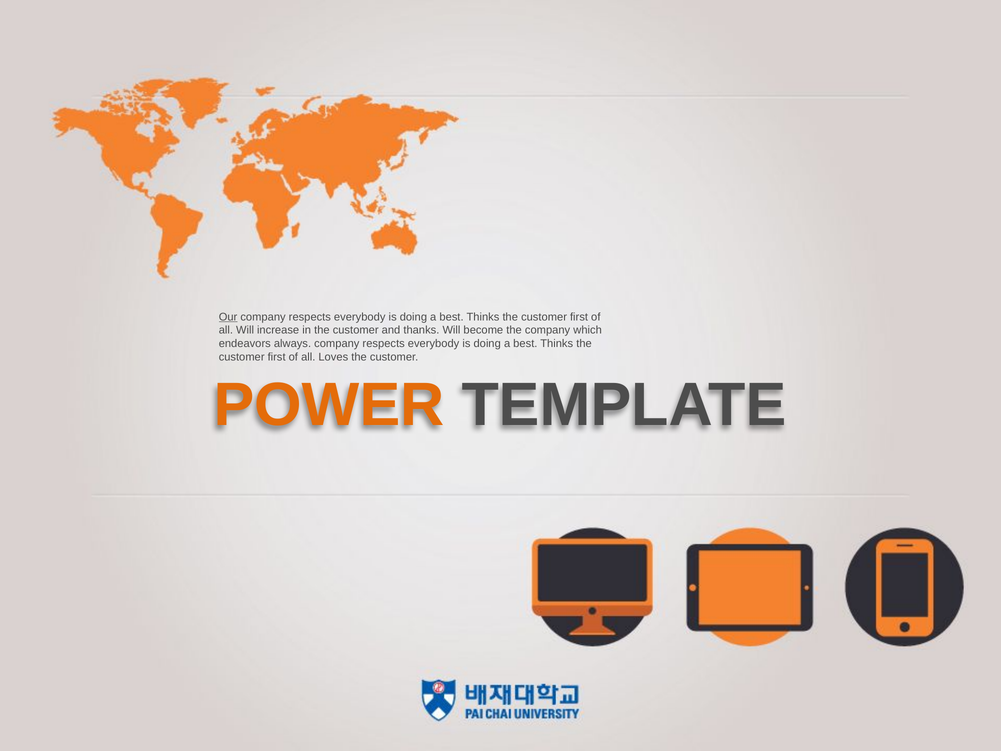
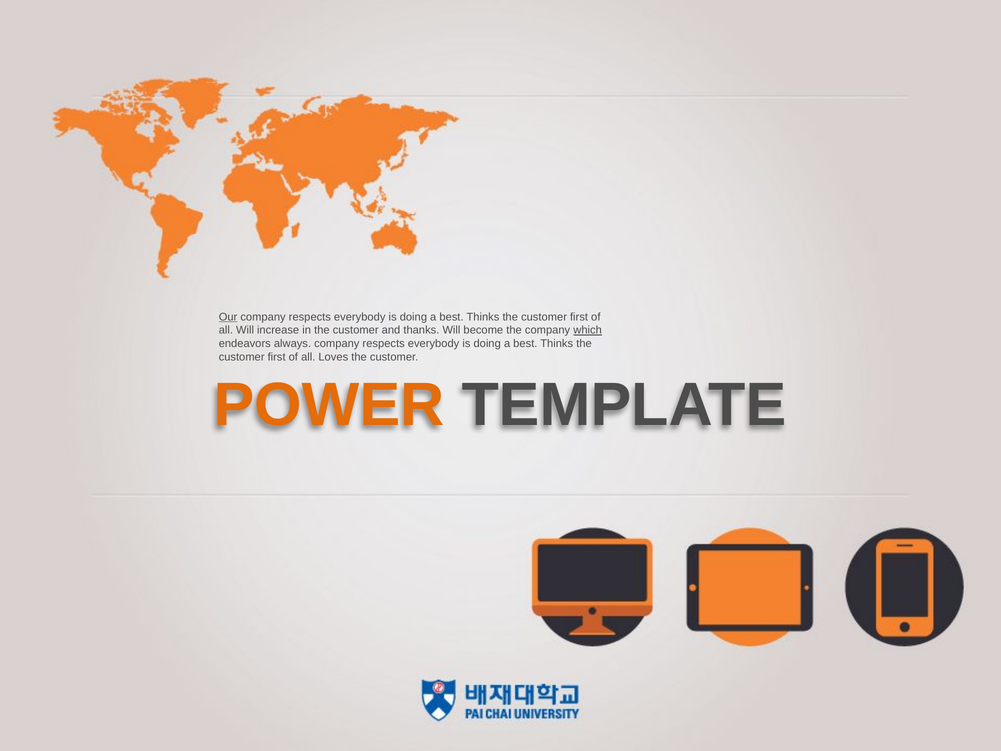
which underline: none -> present (588, 330)
